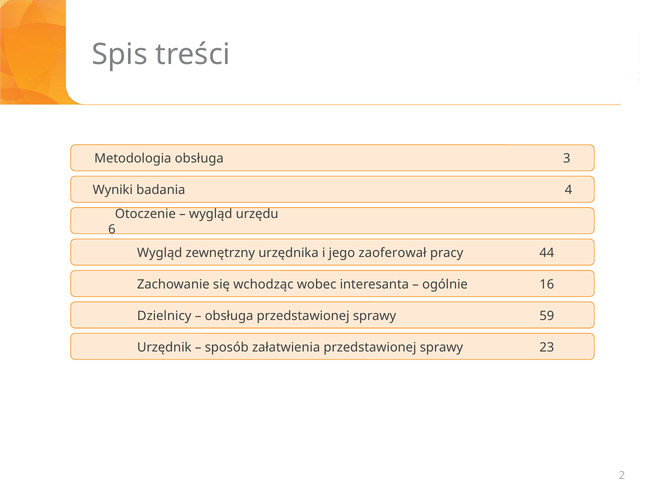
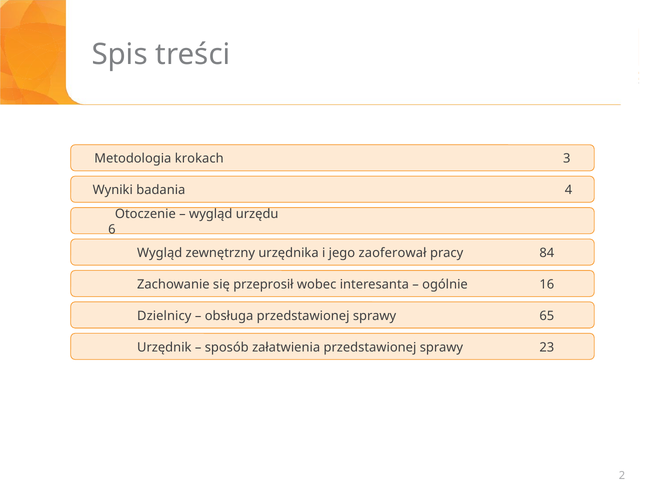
Metodologia obsługa: obsługa -> krokach (199, 159)
44: 44 -> 84 (547, 253)
wchodząc: wchodząc -> przeprosił (263, 284)
59: 59 -> 65 (547, 316)
